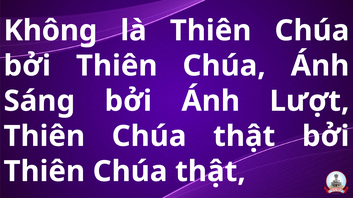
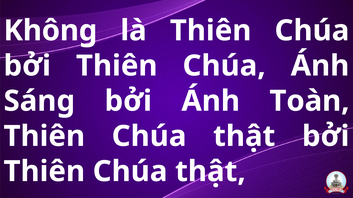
Lượt: Lượt -> Toàn (310, 101)
